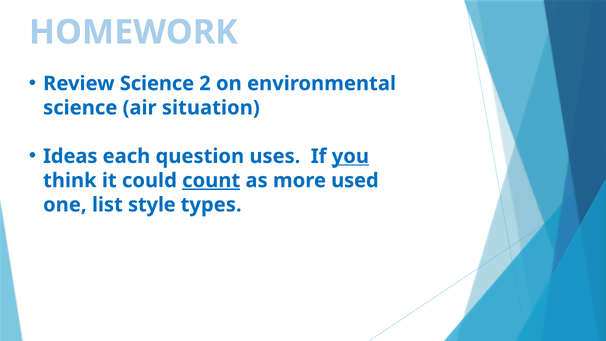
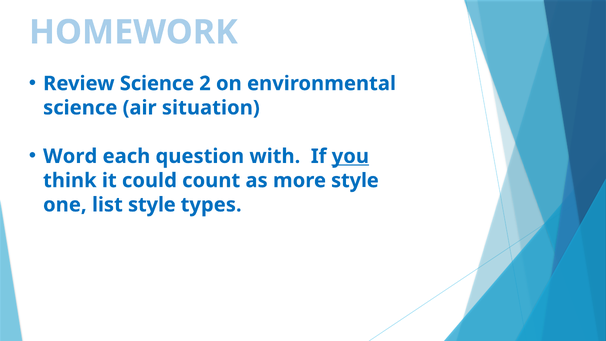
Ideas: Ideas -> Word (70, 156)
uses: uses -> with (275, 156)
count underline: present -> none (211, 180)
more used: used -> style (355, 180)
